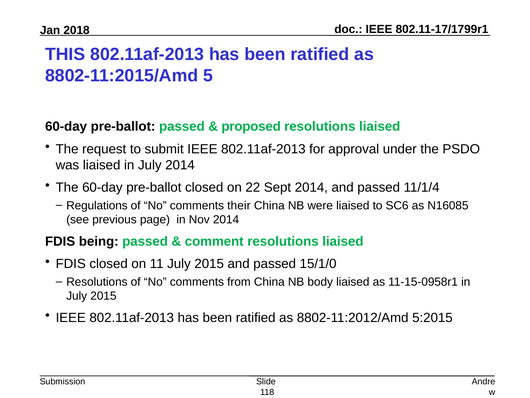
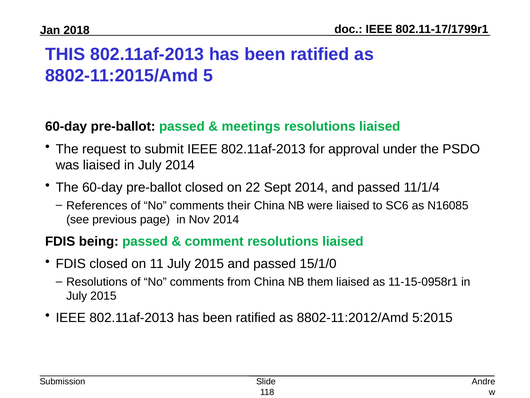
proposed: proposed -> meetings (251, 126)
Regulations: Regulations -> References (97, 205)
body: body -> them (320, 281)
